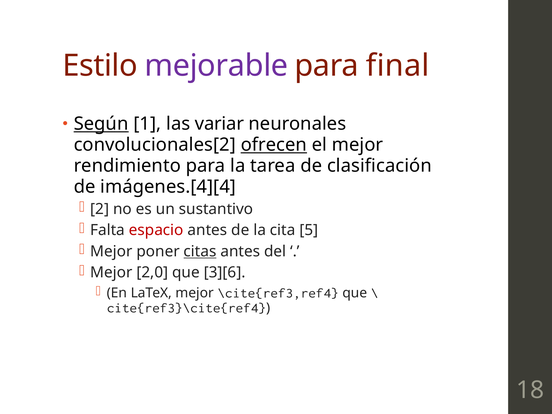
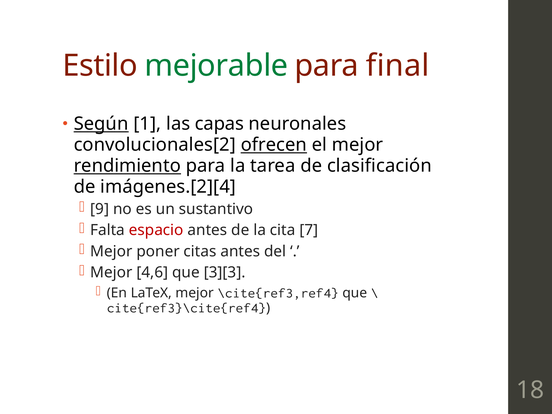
mejorable colour: purple -> green (216, 66)
variar: variar -> capas (219, 124)
rendimiento underline: none -> present (127, 166)
imágenes.[4][4: imágenes.[4][4 -> imágenes.[2][4 (168, 187)
2: 2 -> 9 (100, 209)
5: 5 -> 7 (309, 230)
citas underline: present -> none (200, 251)
2,0: 2,0 -> 4,6 (152, 273)
3][6: 3][6 -> 3][3 (225, 273)
